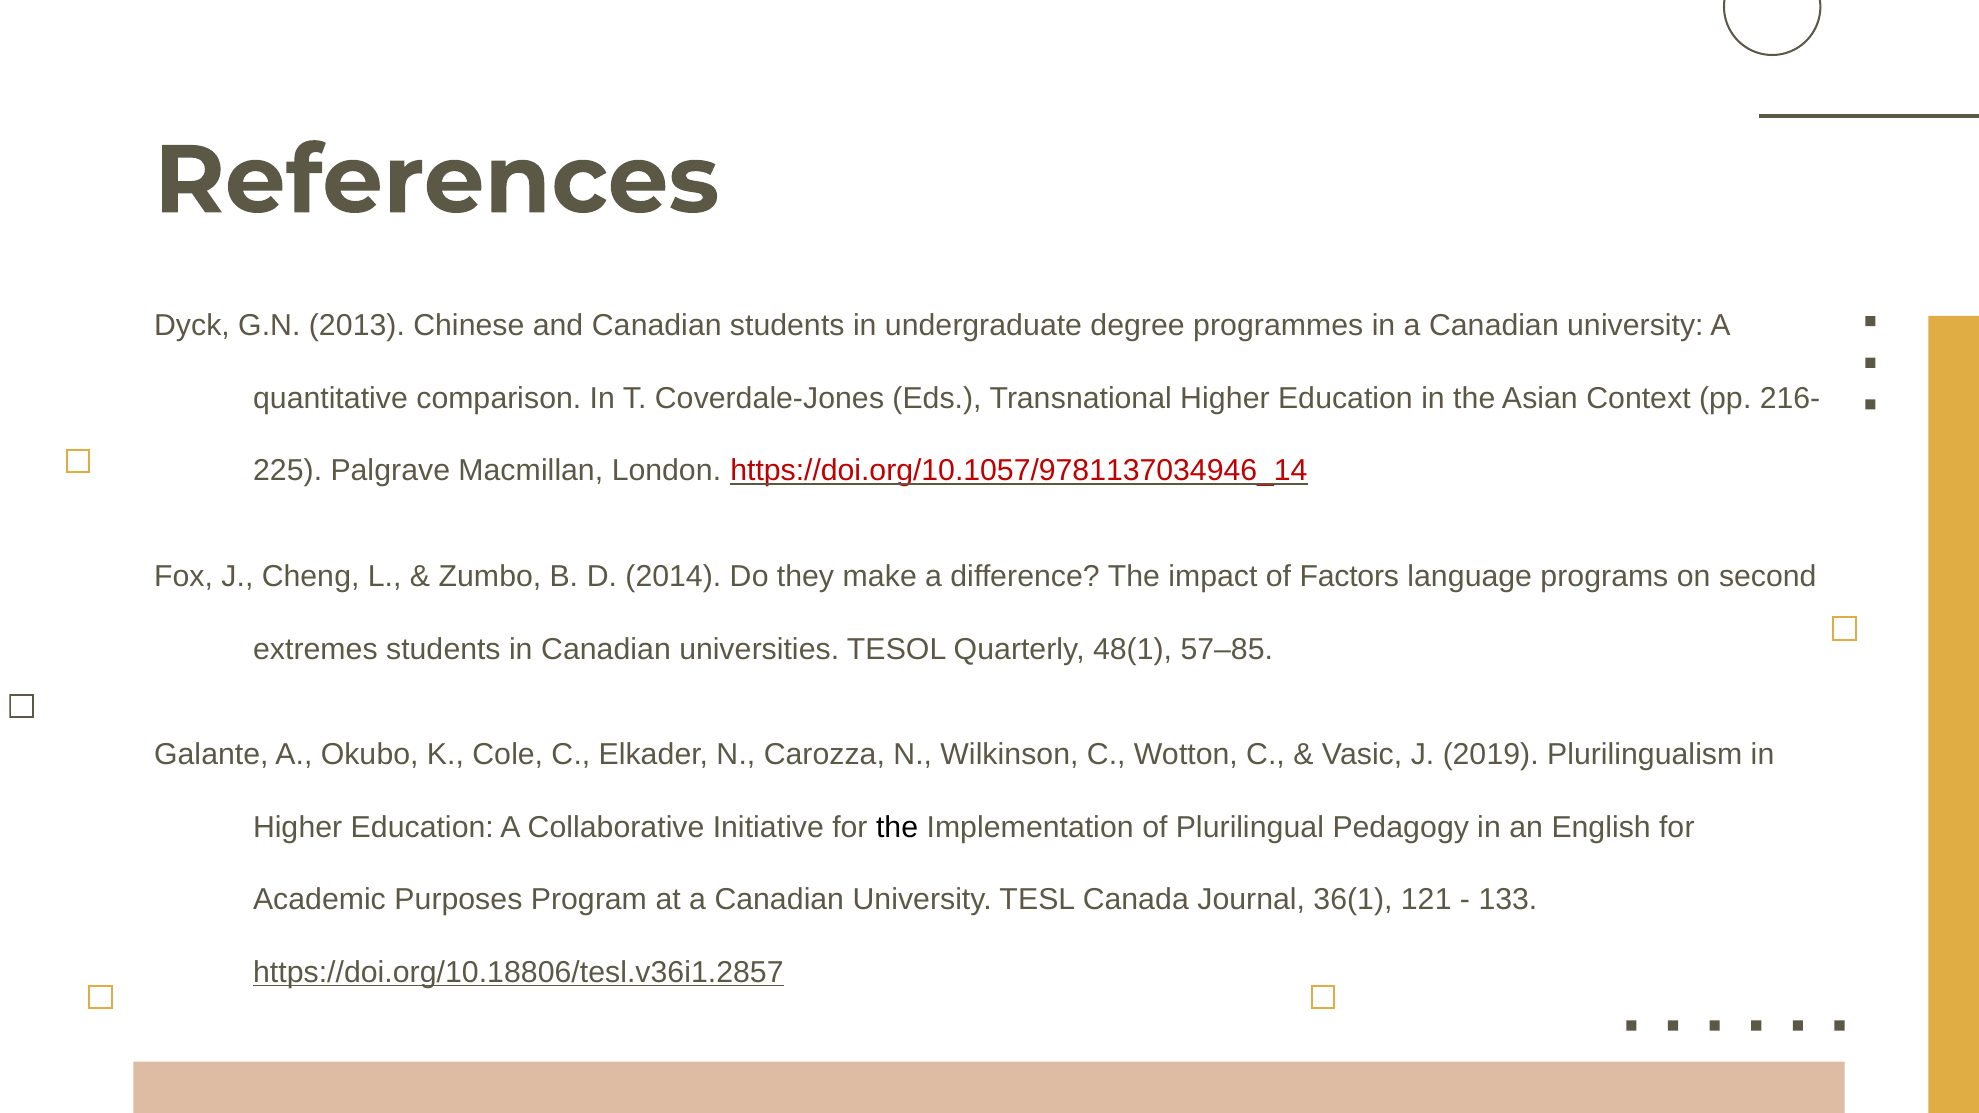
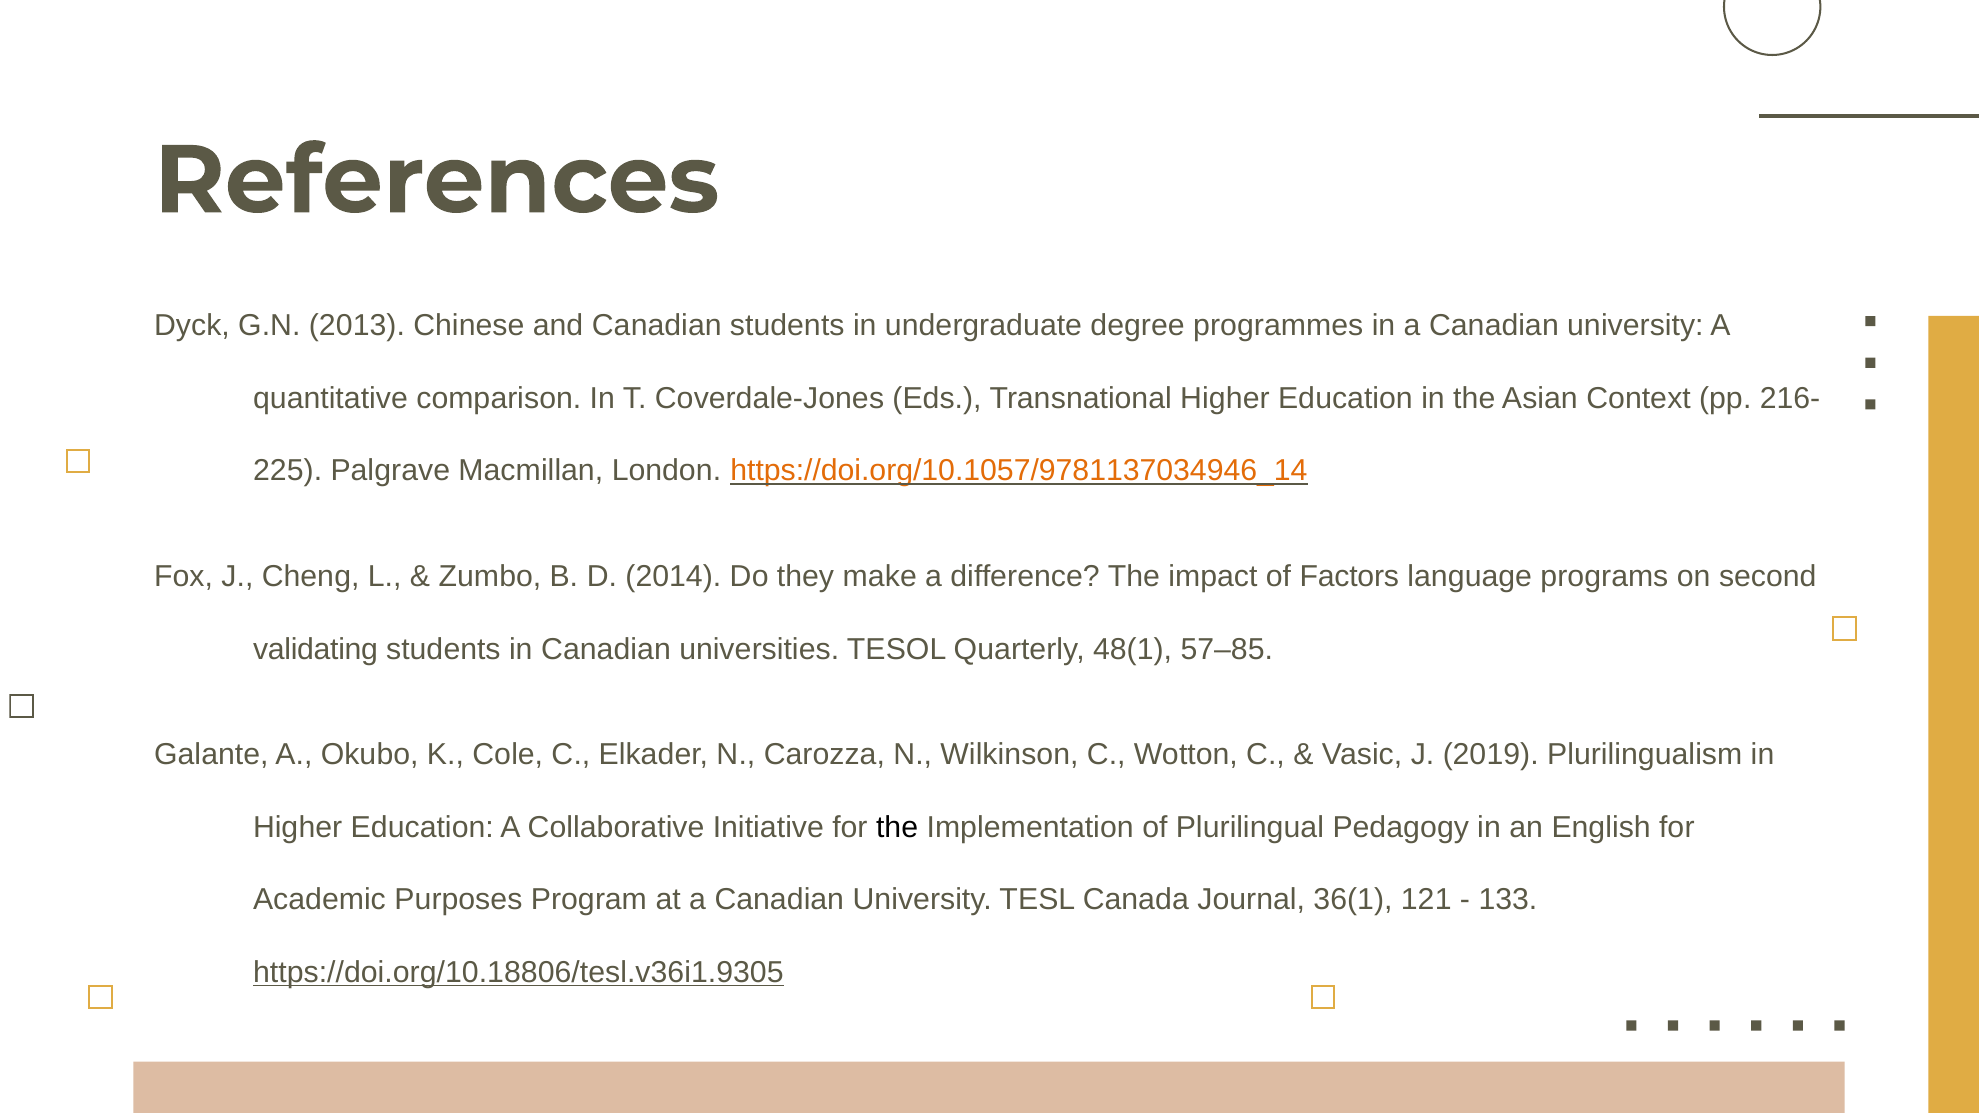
https://doi.org/10.1057/9781137034946_14 colour: red -> orange (1019, 471)
extremes: extremes -> validating (316, 649)
https://doi.org/10.18806/tesl.v36i1.2857: https://doi.org/10.18806/tesl.v36i1.2857 -> https://doi.org/10.18806/tesl.v36i1.9305 (518, 973)
